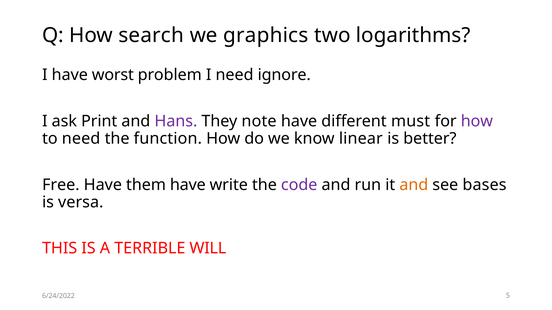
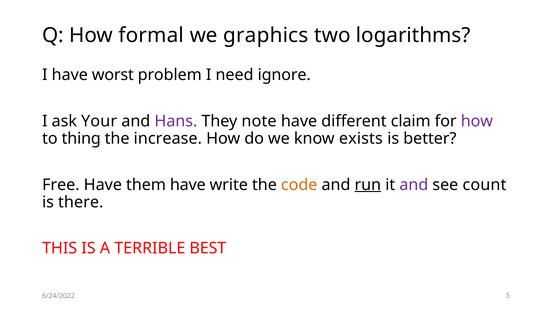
search: search -> formal (151, 35)
Print: Print -> Your (99, 121)
must: must -> claim (411, 121)
to need: need -> thing (81, 139)
function: function -> increase (168, 139)
linear: linear -> exists (361, 139)
code colour: purple -> orange (299, 185)
run underline: none -> present (368, 185)
and colour: orange -> purple (414, 185)
bases: bases -> count (484, 185)
versa: versa -> there (81, 202)
WILL: WILL -> BEST (208, 249)
